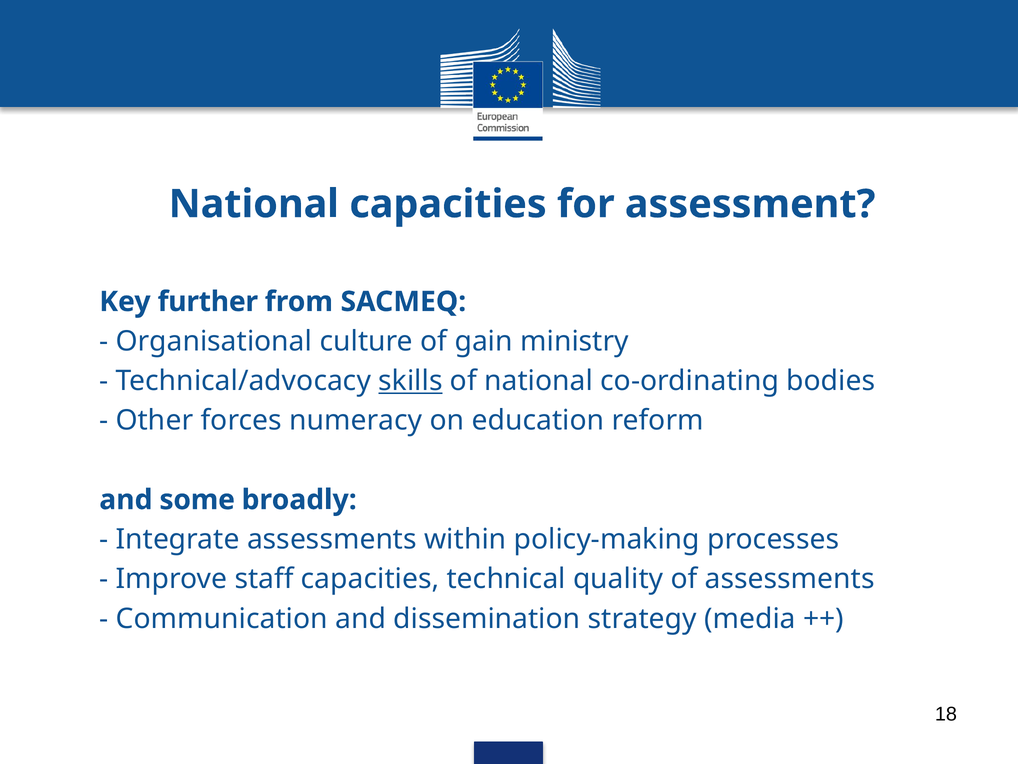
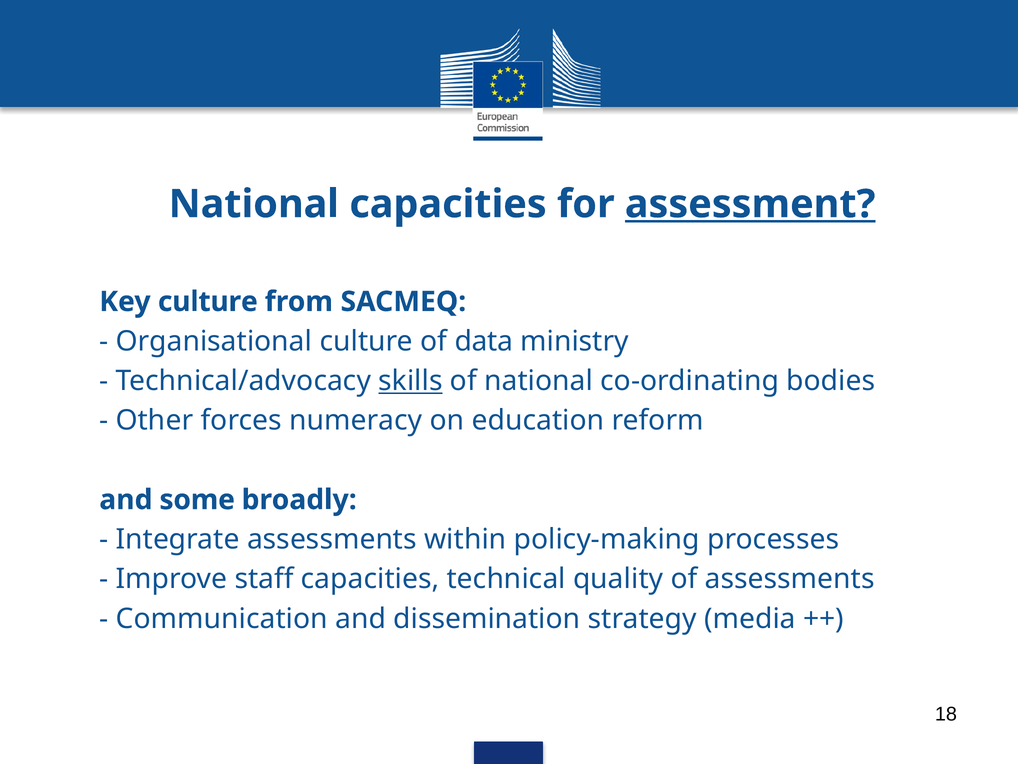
assessment underline: none -> present (750, 204)
Key further: further -> culture (208, 302)
gain: gain -> data (484, 341)
